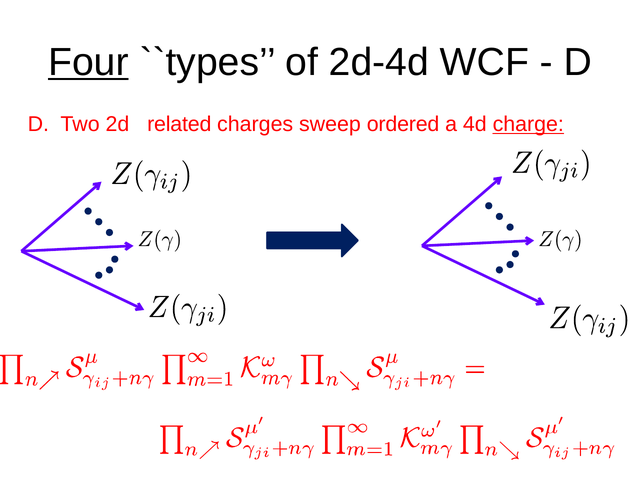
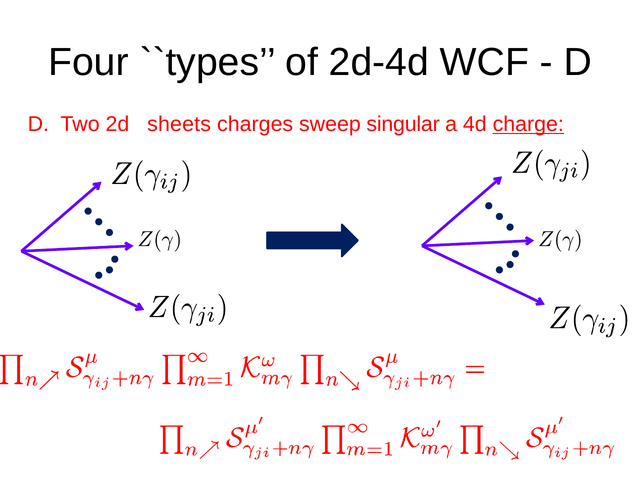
Four underline: present -> none (88, 62)
related: related -> sheets (179, 124)
ordered: ordered -> singular (403, 124)
